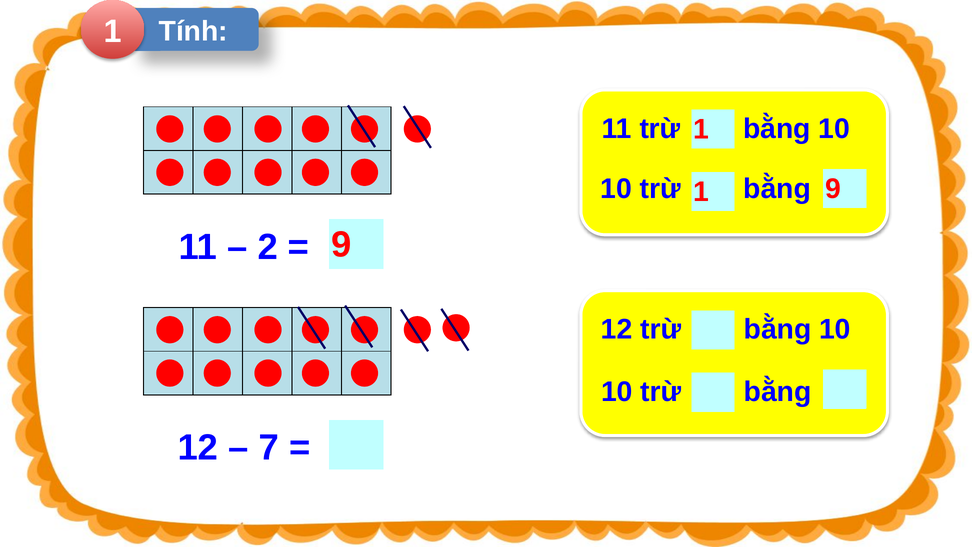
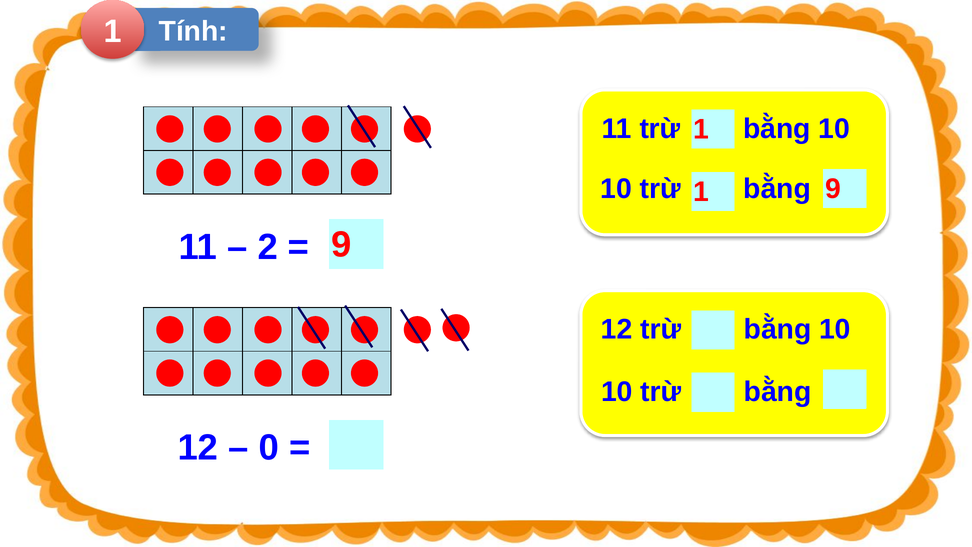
7: 7 -> 0 (269, 448)
